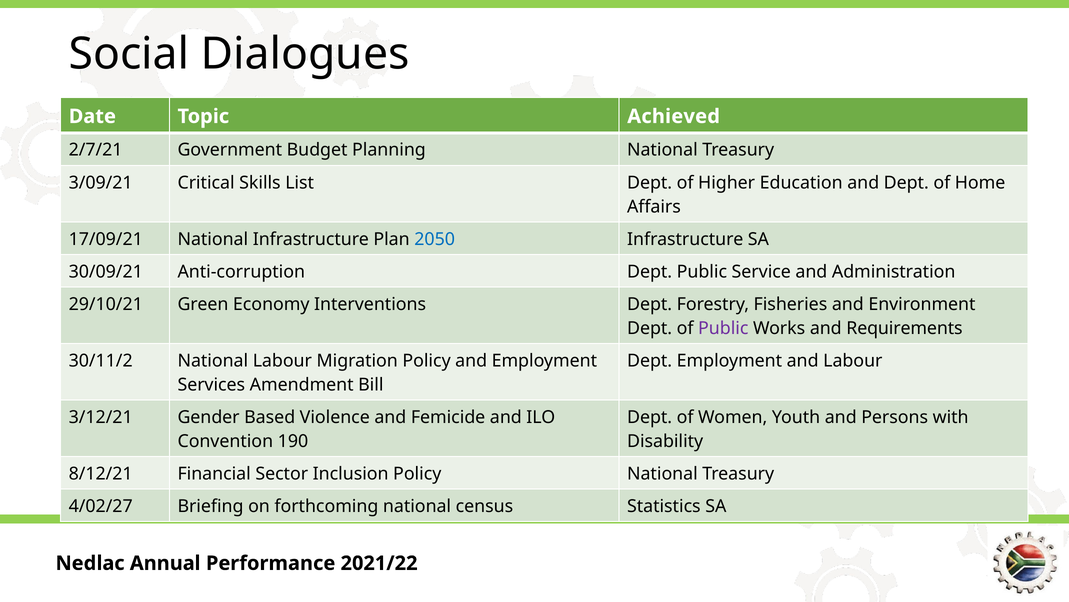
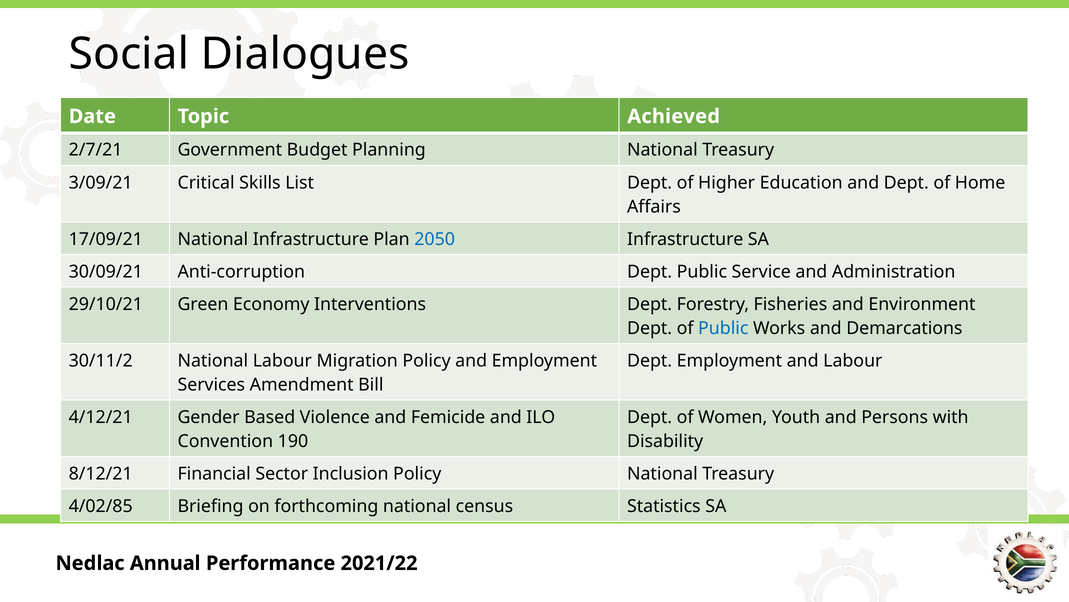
Public colour: purple -> blue (723, 328)
Requirements: Requirements -> Demarcations (904, 328)
3/12/21: 3/12/21 -> 4/12/21 (101, 417)
4/02/27: 4/02/27 -> 4/02/85 (101, 506)
